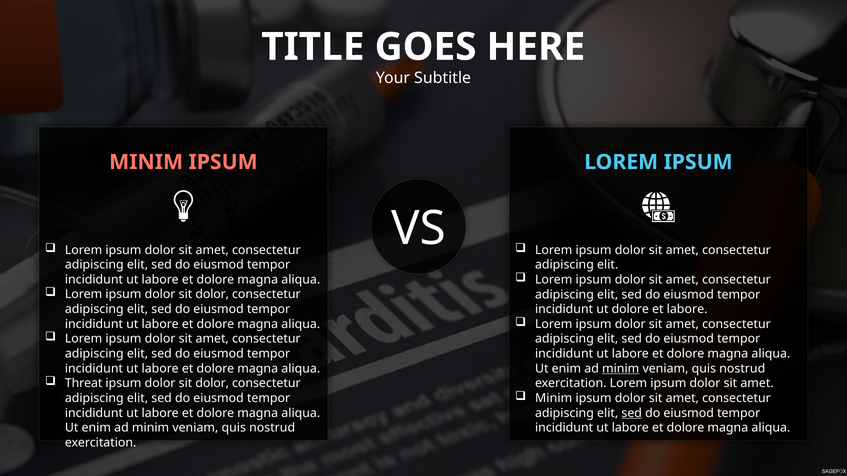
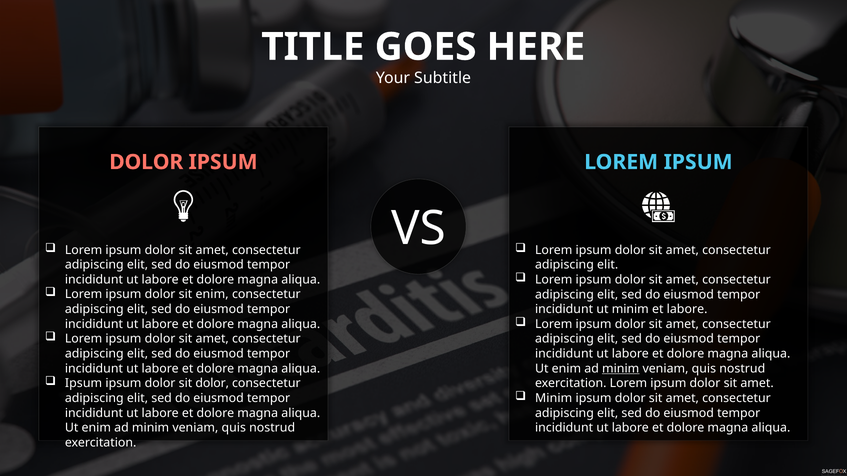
MINIM: MINIM -> DOLOR (146, 162)
dolor: dolor -> enim (212, 295)
ut dolore: dolore -> minim (630, 310)
Threat: Threat -> Ipsum (84, 384)
sed underline: present -> none (632, 413)
